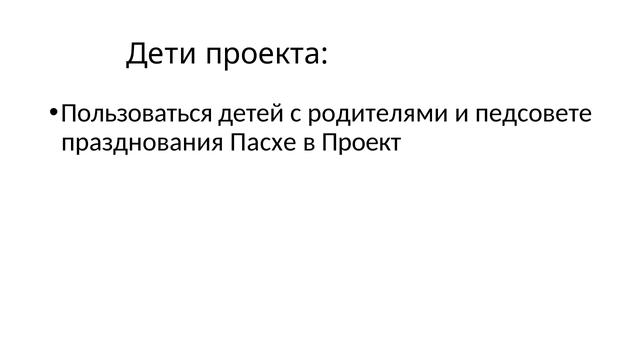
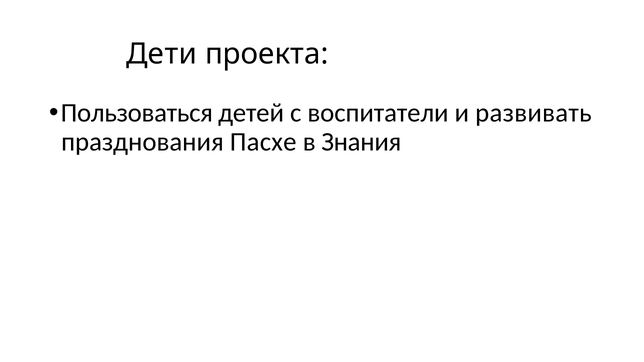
родителями: родителями -> воспитатели (378, 113)
педсовете: педсовете -> развивать (533, 113)
Проект: Проект -> Знания (361, 142)
